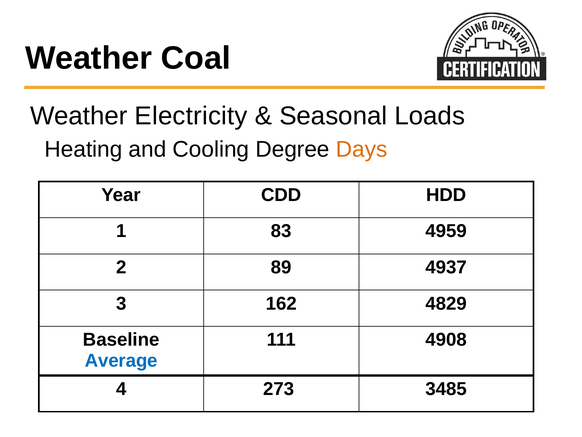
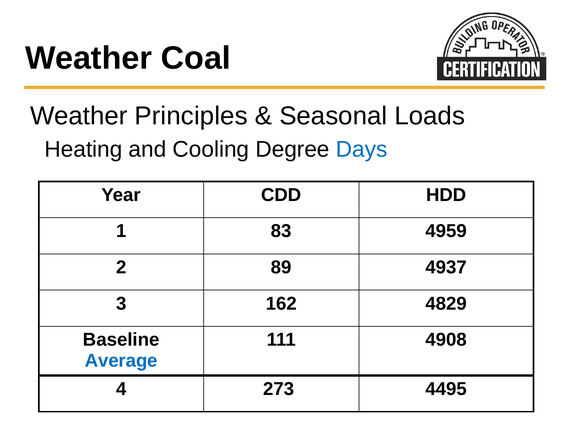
Electricity: Electricity -> Principles (191, 116)
Days colour: orange -> blue (362, 149)
3485: 3485 -> 4495 (446, 389)
